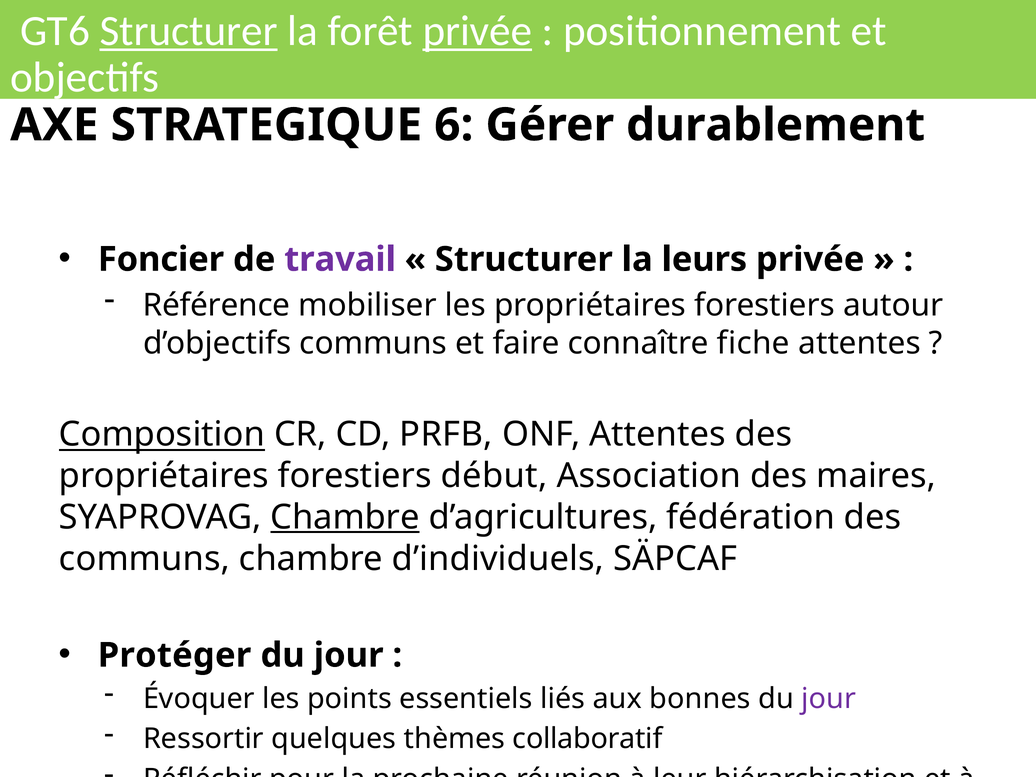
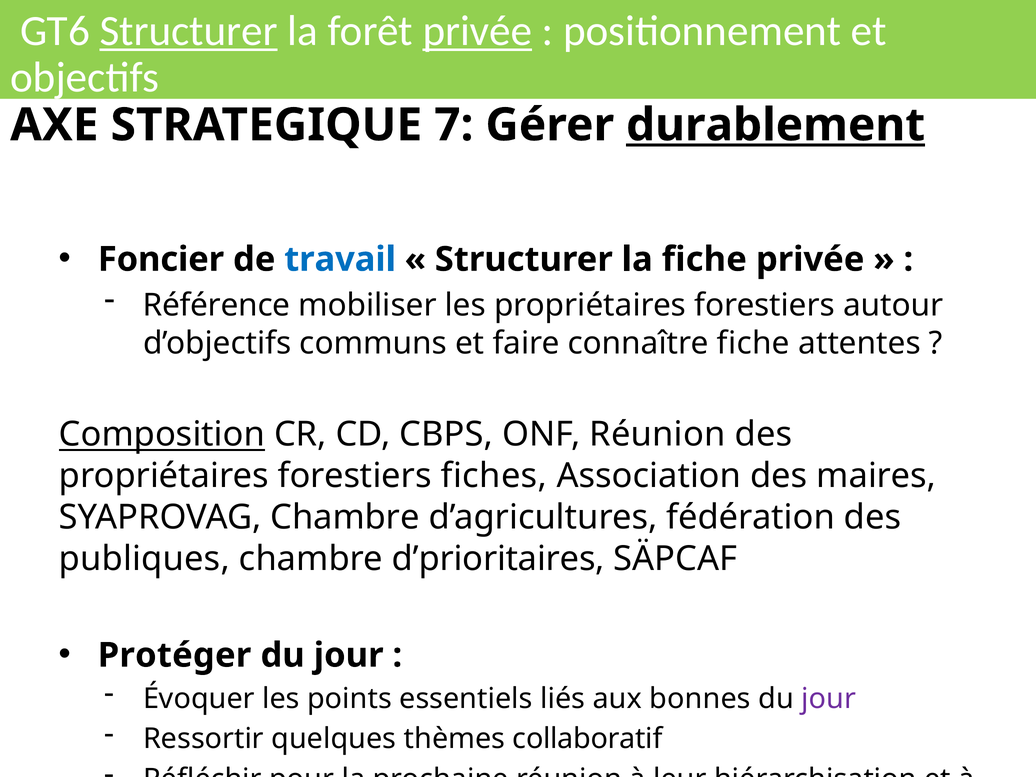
6: 6 -> 7 (454, 125)
durablement underline: none -> present (776, 125)
travail colour: purple -> blue (340, 259)
la leurs: leurs -> fiche (704, 259)
PRFB: PRFB -> CBPS (446, 434)
ONF Attentes: Attentes -> Réunion (657, 434)
début: début -> fiches (494, 476)
Chambre underline: present -> none (345, 517)
communs: communs -> publiques (144, 559)
d’individuels: d’individuels -> d’prioritaires (498, 559)
